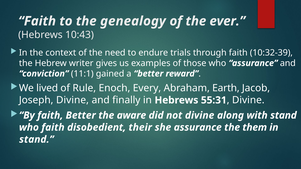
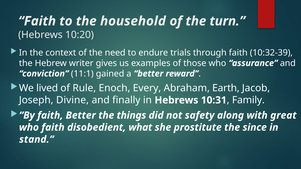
genealogy: genealogy -> household (133, 21)
ever: ever -> turn (227, 21)
10:43: 10:43 -> 10:20 (80, 35)
55:31: 55:31 -> 10:31 (214, 100)
Divine: Divine -> Family (248, 100)
aware: aware -> things (131, 116)
not divine: divine -> safety (200, 116)
with stand: stand -> great (283, 116)
their: their -> what (140, 128)
she assurance: assurance -> prostitute (198, 128)
them: them -> since (255, 128)
